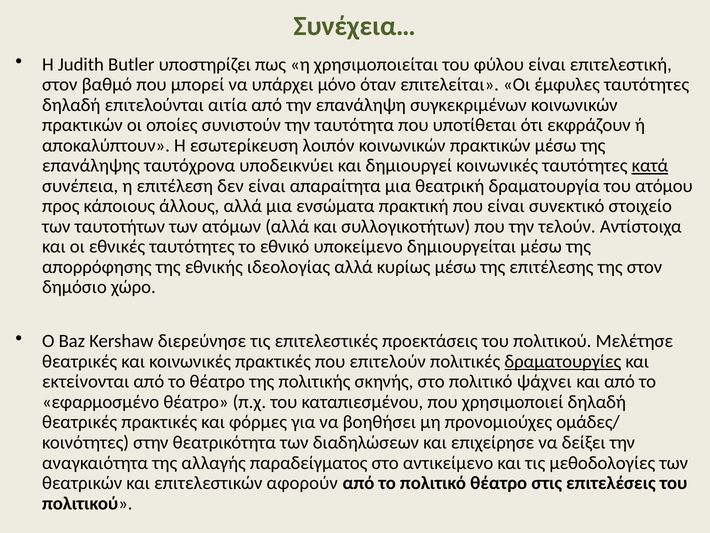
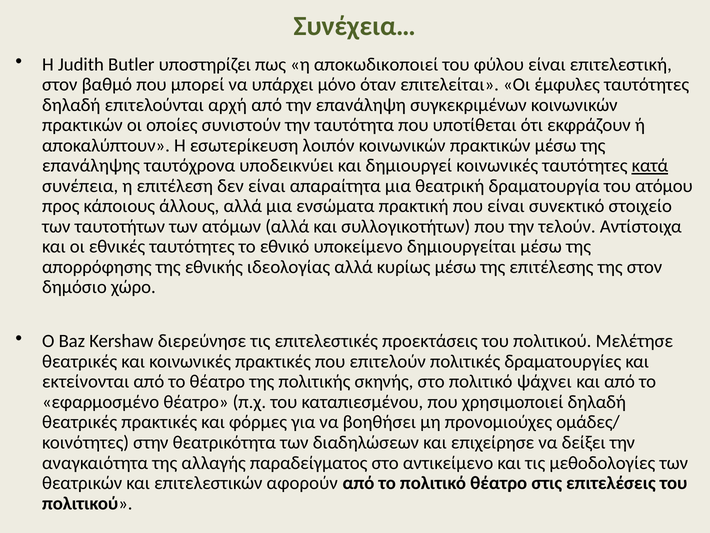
χρησιμοποιείται: χρησιμοποιείται -> αποκωδικοποιεί (376, 64)
αιτία: αιτία -> αρχή (228, 105)
δραματουργίες underline: present -> none (563, 361)
